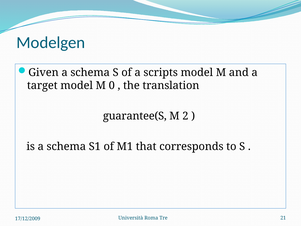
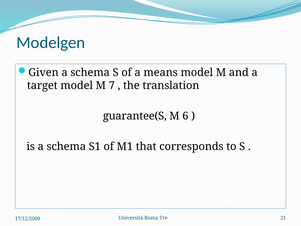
scripts: scripts -> means (161, 72)
0: 0 -> 7 (112, 86)
2: 2 -> 6 (185, 116)
